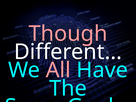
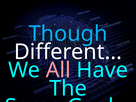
Though colour: pink -> light blue (68, 34)
